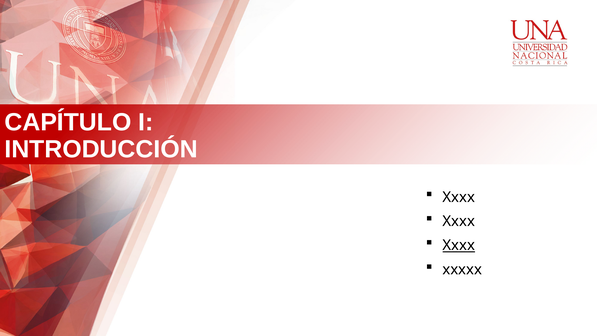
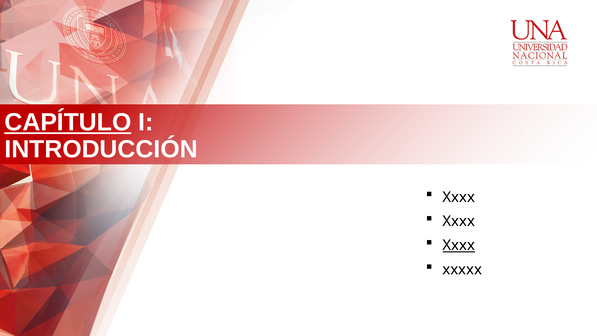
CAPÍTULO underline: none -> present (68, 122)
